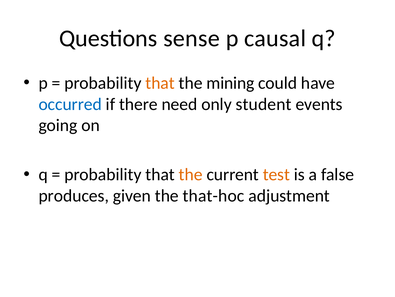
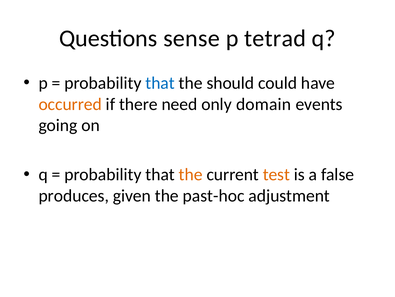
causal: causal -> tetrad (275, 38)
that colour: orange -> blue (160, 83)
mining: mining -> should (230, 83)
occurred colour: blue -> orange (70, 104)
student: student -> domain (264, 104)
that-hoc: that-hoc -> past-hoc (214, 195)
